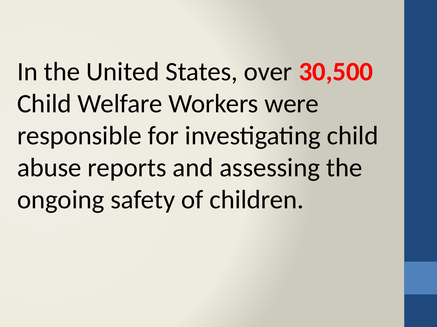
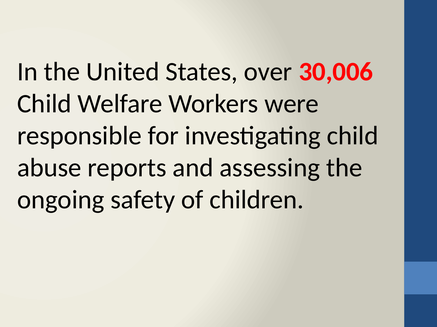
30,500: 30,500 -> 30,006 (336, 72)
